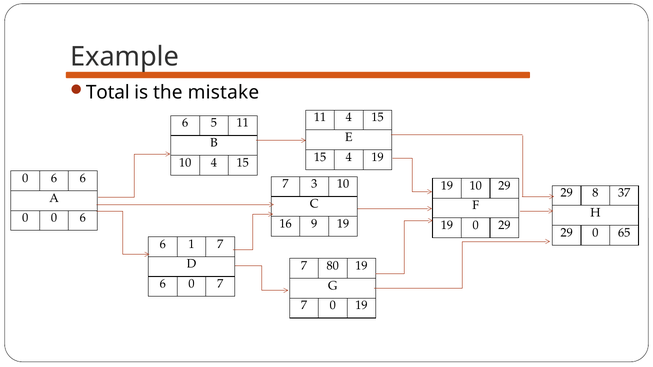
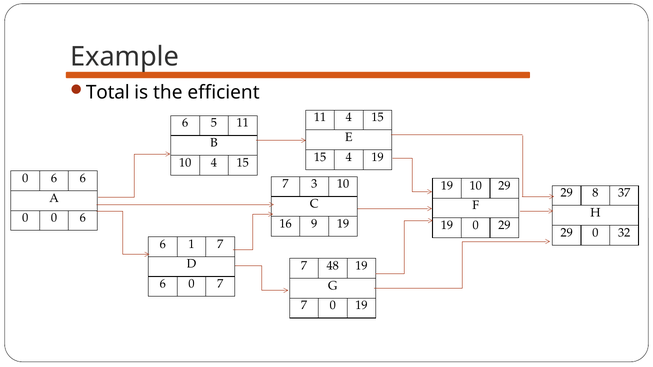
mistake: mistake -> efficient (224, 93)
65: 65 -> 32 (624, 233)
80: 80 -> 48 (333, 266)
